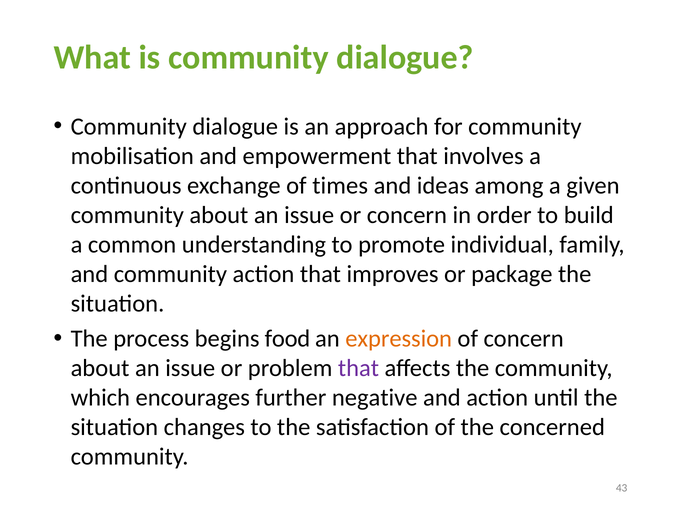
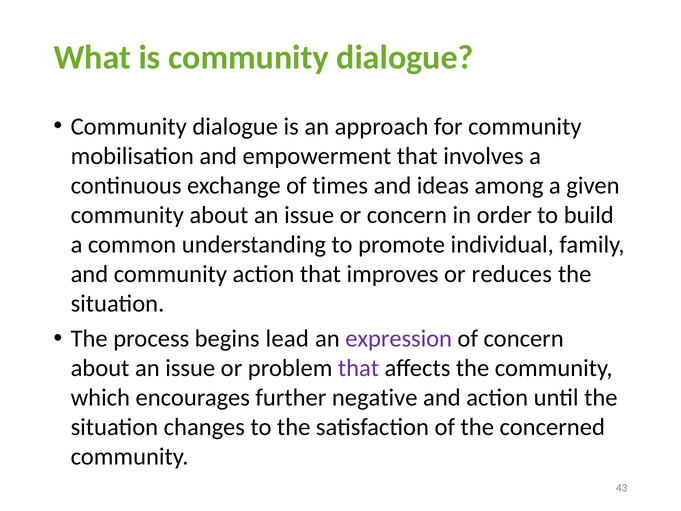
package: package -> reduces (512, 274)
food: food -> lead (287, 339)
expression colour: orange -> purple (399, 339)
